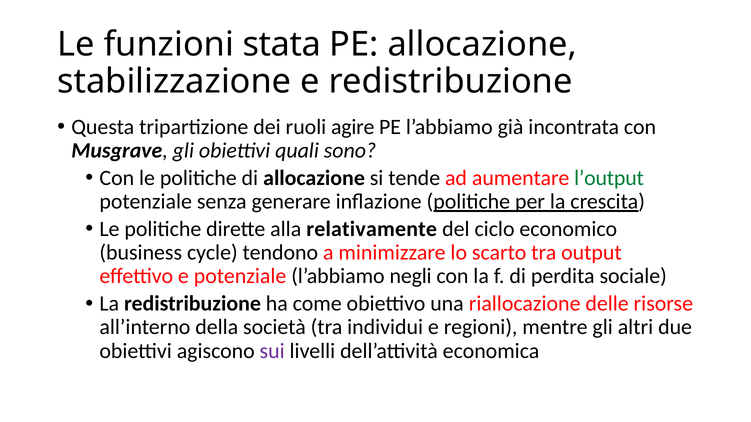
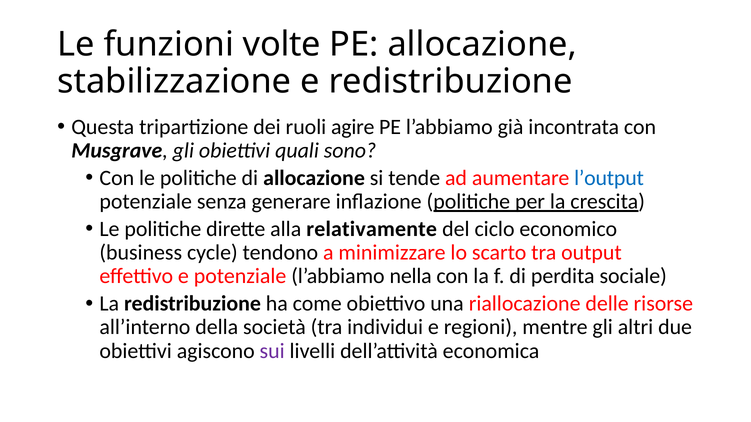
stata: stata -> volte (282, 45)
l’output colour: green -> blue (609, 178)
negli: negli -> nella (411, 276)
